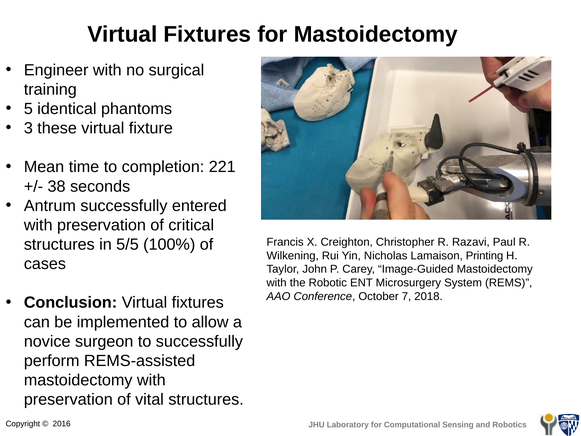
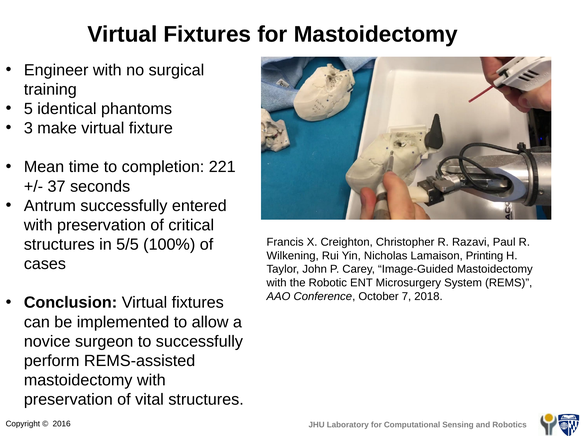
these: these -> make (57, 128)
38: 38 -> 37 (57, 186)
